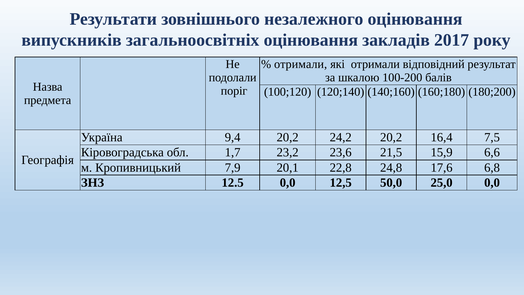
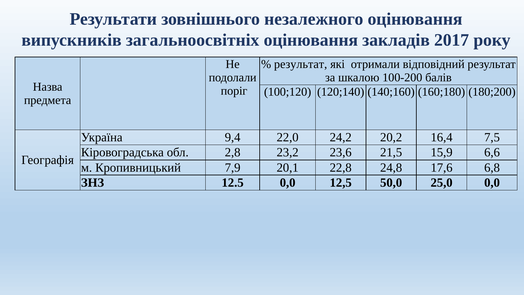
отримали: отримали -> результат (301, 64)
9,4 20,2: 20,2 -> 22,0 (288, 137)
1,7: 1,7 -> 2,8 (233, 152)
